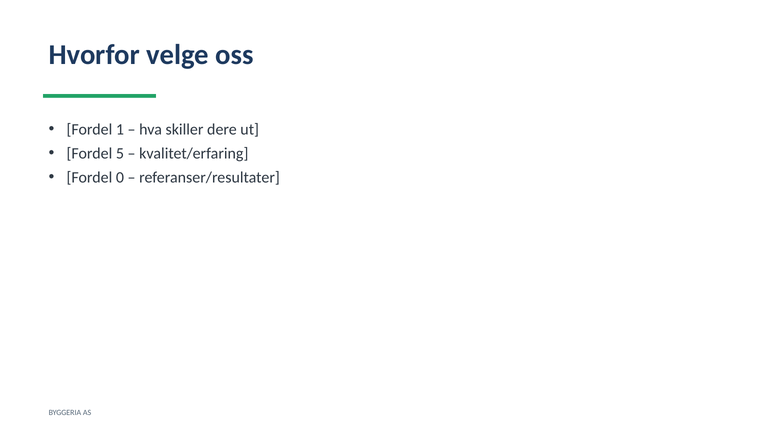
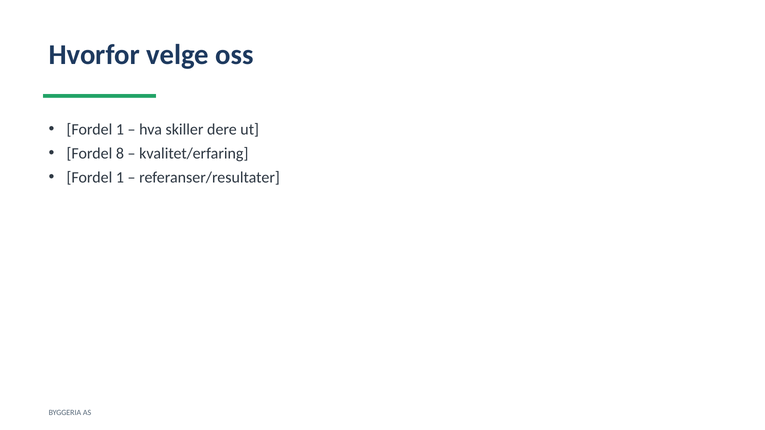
5: 5 -> 8 (120, 153)
0: 0 -> 1 (120, 177)
